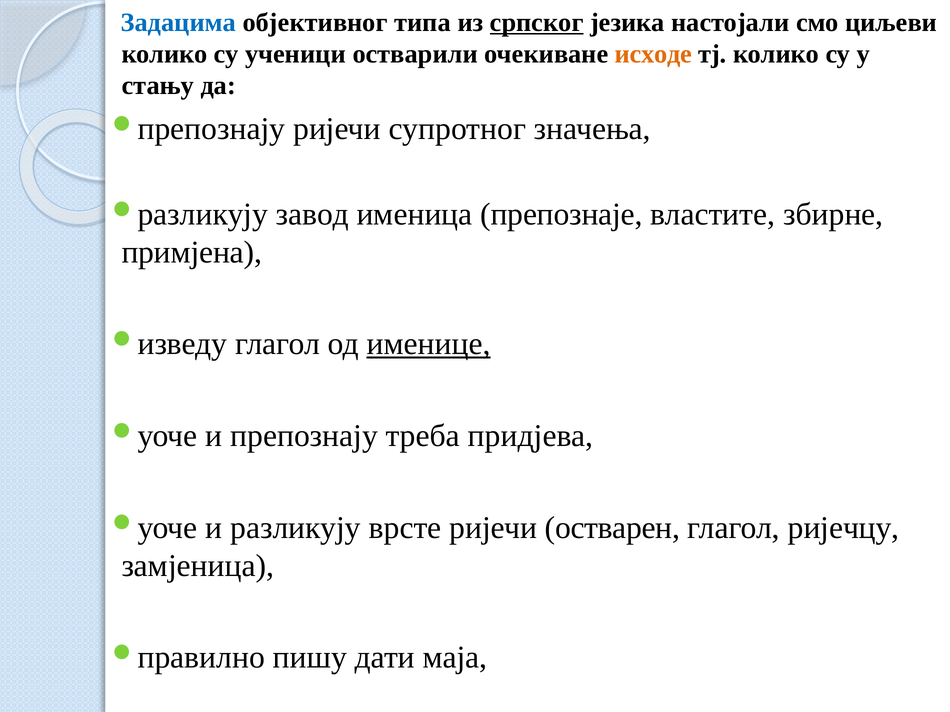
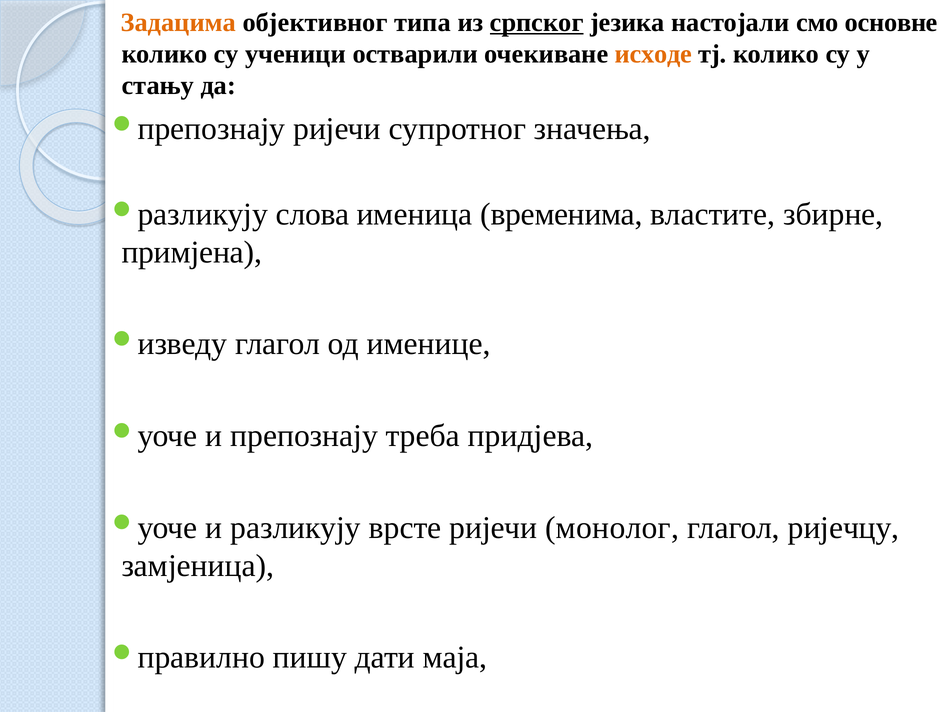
Задацима colour: blue -> orange (178, 22)
циљеви: циљеви -> основне (891, 22)
завод: завод -> слова (313, 214)
препознаје: препознаје -> временима (562, 214)
именице underline: present -> none (429, 344)
остварен: остварен -> монолог (612, 528)
